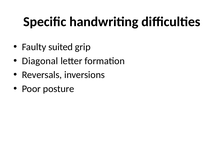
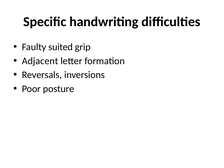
Diagonal: Diagonal -> Adjacent (40, 61)
